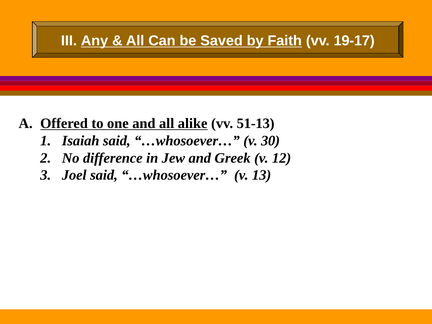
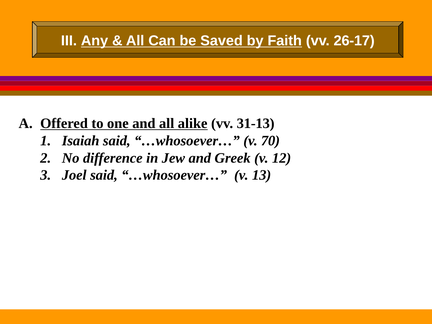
19-17: 19-17 -> 26-17 (354, 41)
51-13: 51-13 -> 31-13 (256, 123)
30: 30 -> 70 (270, 141)
